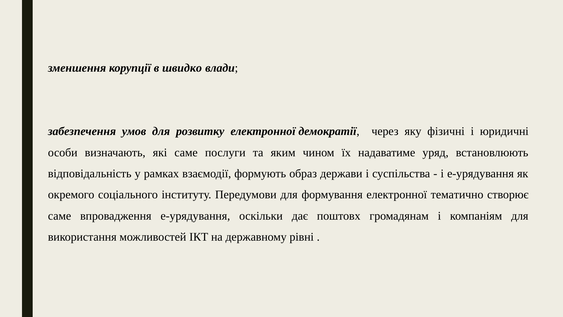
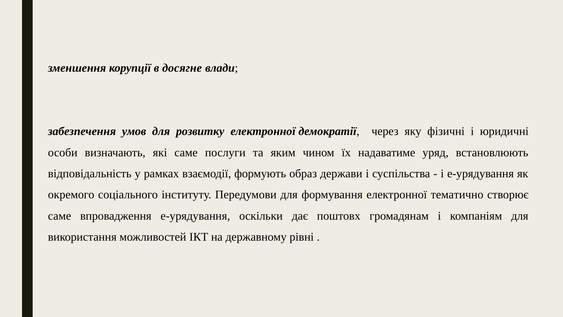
швидко: швидко -> досягне (182, 68)
